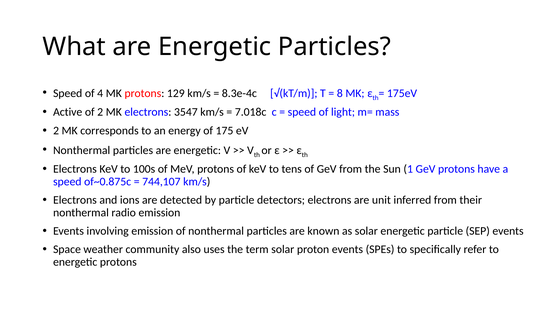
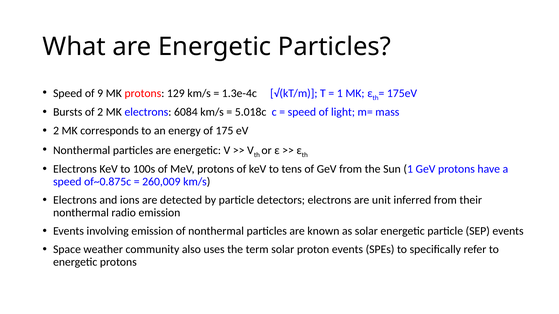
4: 4 -> 9 (100, 94)
8.3e-4c: 8.3e-4c -> 1.3e-4c (239, 94)
8: 8 -> 1 (340, 94)
Active: Active -> Bursts (68, 112)
3547: 3547 -> 6084 (186, 112)
7.018c: 7.018c -> 5.018c (251, 112)
744,107: 744,107 -> 260,009 (161, 182)
